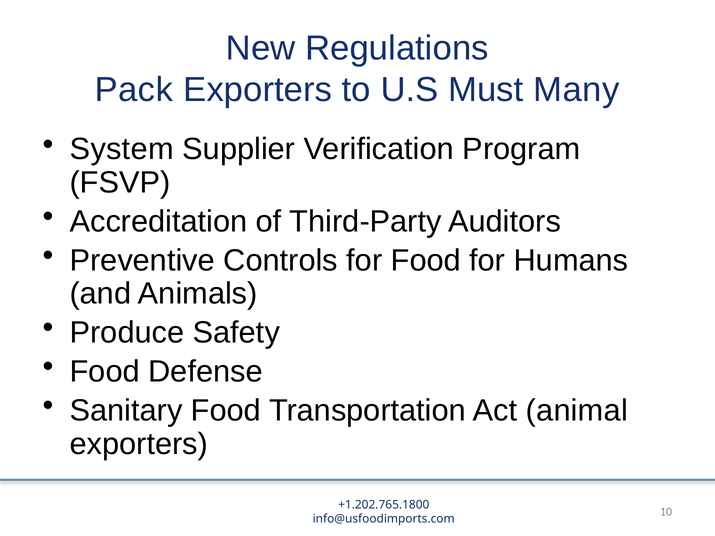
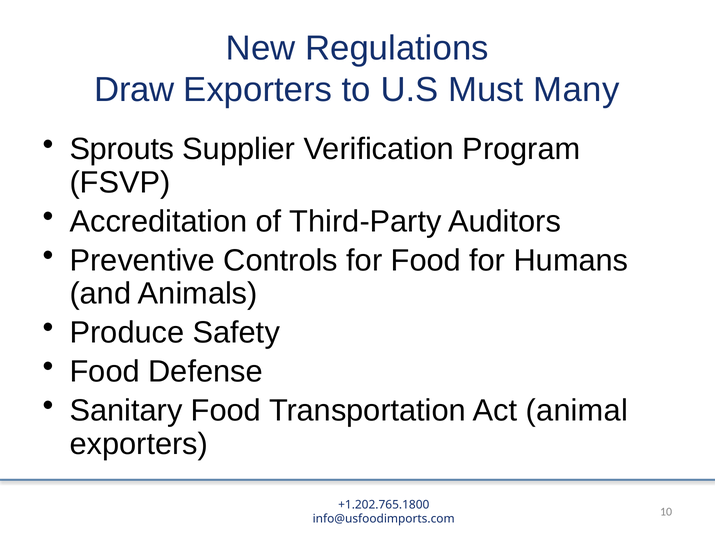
Pack: Pack -> Draw (134, 90)
System: System -> Sprouts (122, 149)
